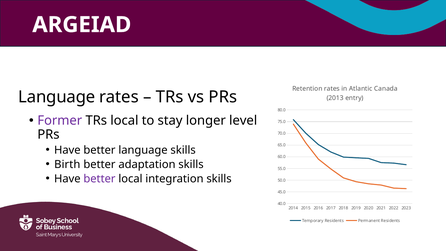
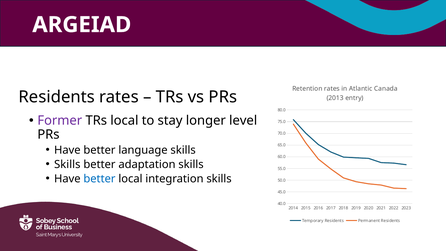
Language: Language -> Residents (57, 97)
Birth: Birth -> Skills (67, 164)
better colour: purple -> blue (99, 179)
